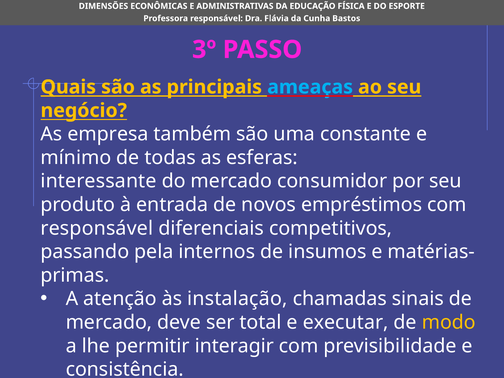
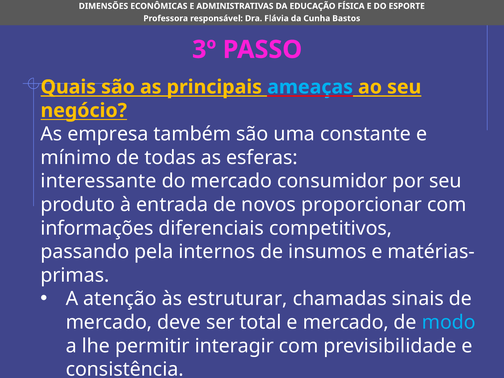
empréstimos: empréstimos -> proporcionar (362, 205)
responsável: responsável -> informações (97, 228)
instalação: instalação -> estruturar (237, 299)
e executar: executar -> mercado (346, 322)
modo colour: yellow -> light blue (449, 322)
